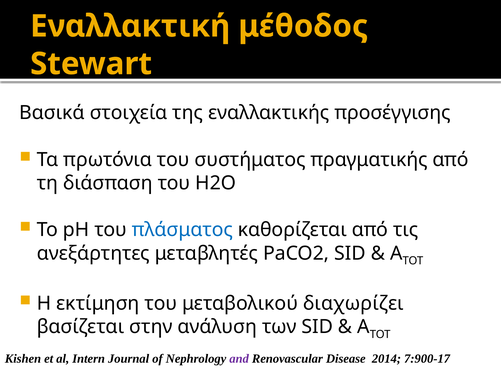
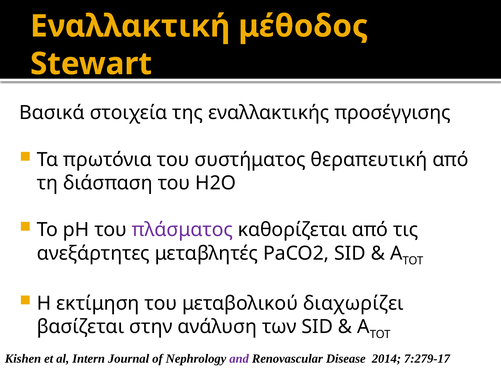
πραγματικής: πραγματικής -> θεραπευτική (369, 160)
πλάσματος colour: blue -> purple (182, 230)
7:900-17: 7:900-17 -> 7:279-17 (427, 359)
